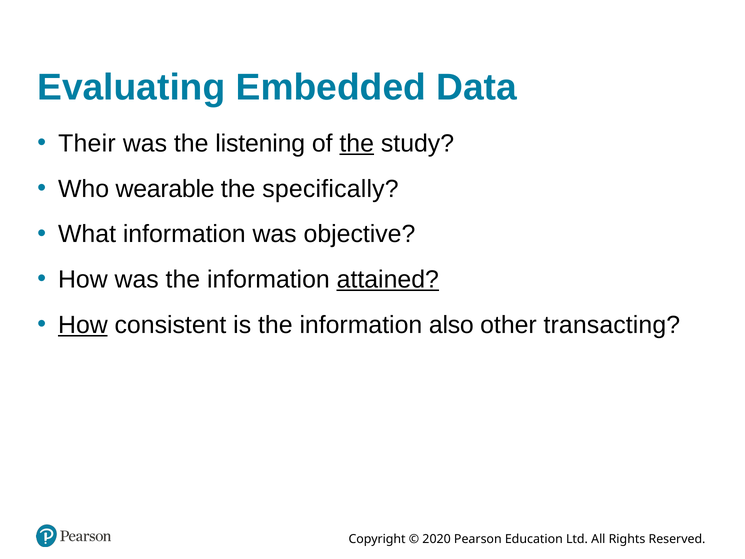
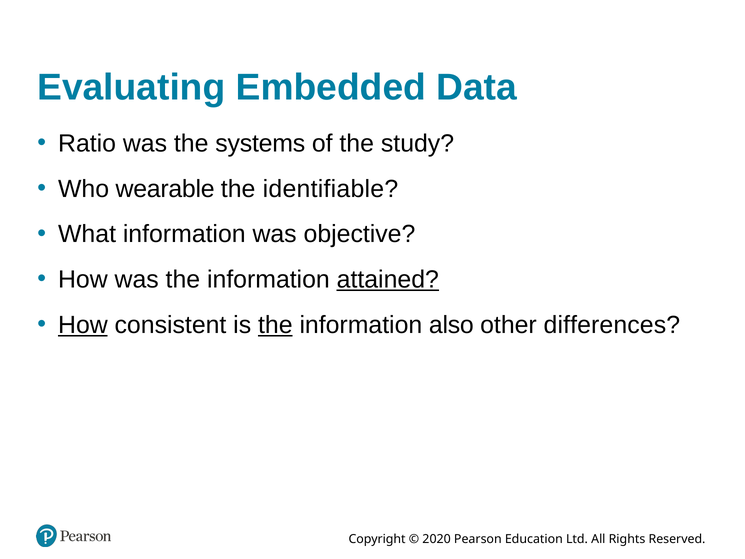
Their: Their -> Ratio (87, 143)
listening: listening -> systems (260, 143)
the underline: present -> none (357, 143)
specifically: specifically -> identifiable (330, 189)
the underline: none -> present (275, 325)
transacting: transacting -> differences (612, 325)
